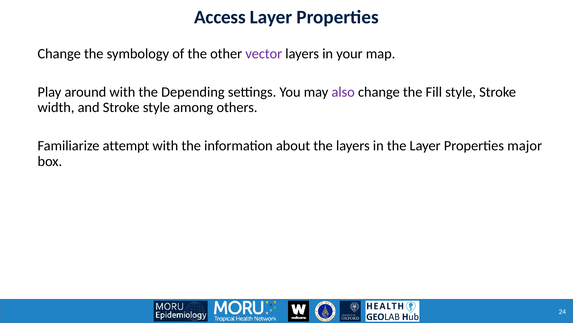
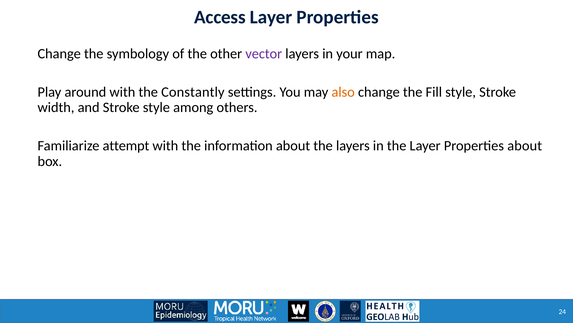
Depending: Depending -> Constantly (193, 92)
also colour: purple -> orange (343, 92)
Properties major: major -> about (525, 145)
